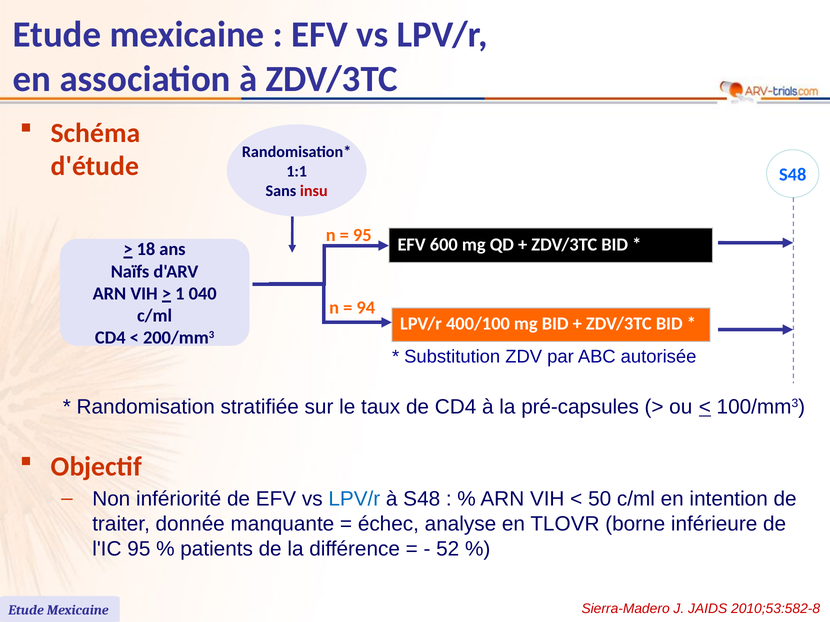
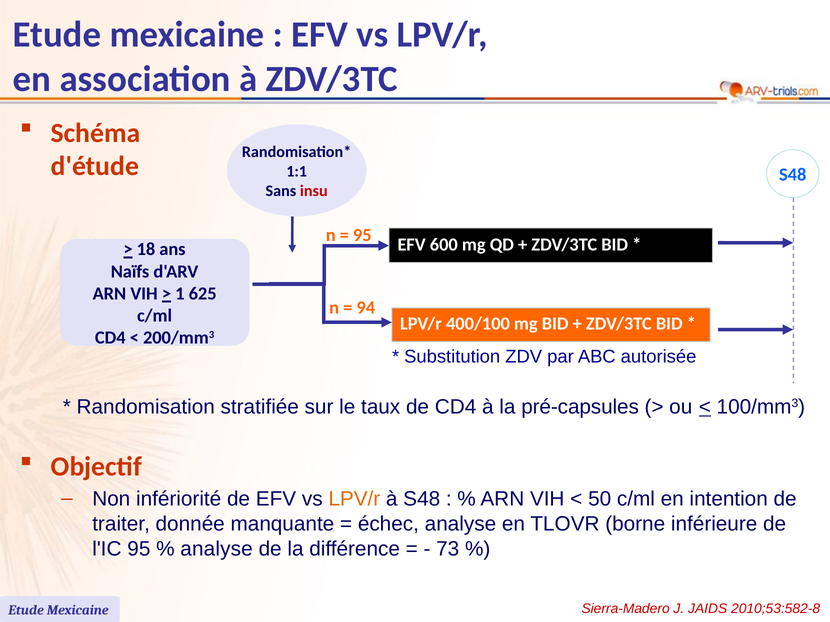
040: 040 -> 625 (203, 294)
LPV/r colour: blue -> orange (354, 500)
patients: patients -> analyse (217, 549)
52: 52 -> 73 (448, 549)
